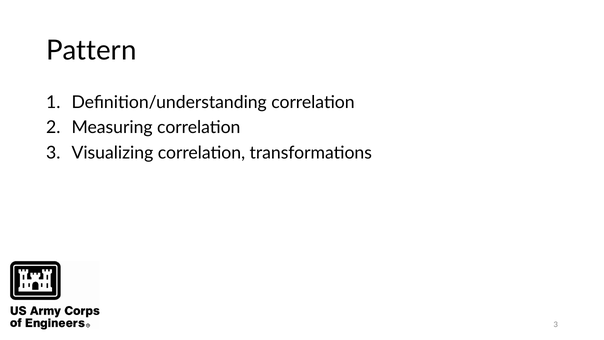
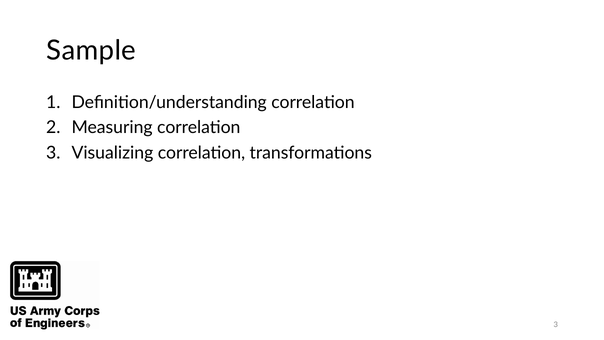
Pattern: Pattern -> Sample (91, 51)
